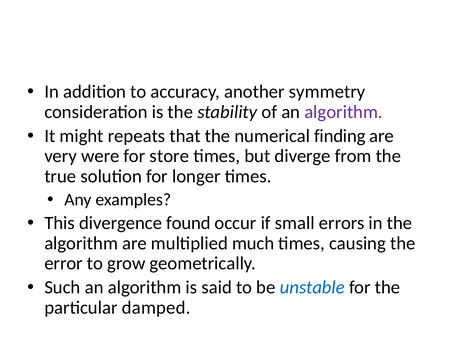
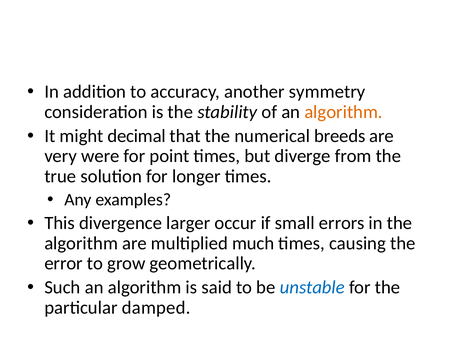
algorithm colour: purple -> orange (344, 112)
repeats: repeats -> decimal (137, 136)
finding: finding -> breeds (340, 136)
store: store -> point (169, 156)
found: found -> larger (188, 223)
